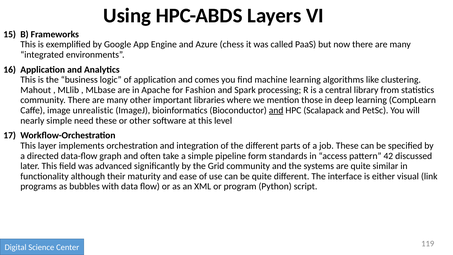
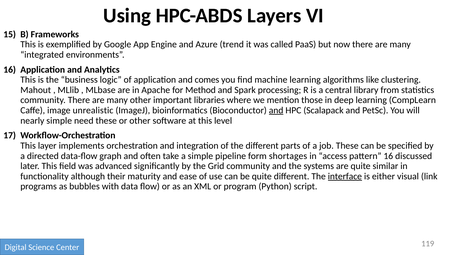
chess: chess -> trend (232, 44)
Fashion: Fashion -> Method (201, 90)
standards: standards -> shortages (288, 156)
pattern 42: 42 -> 16 (388, 156)
interface underline: none -> present (345, 176)
